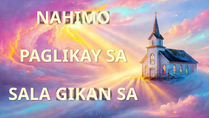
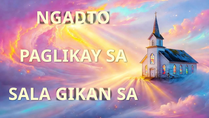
NAHIMO: NAHIMO -> NGADTO (73, 18)
